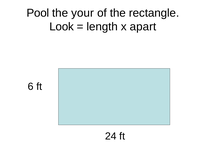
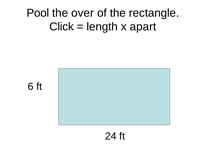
your: your -> over (83, 13)
Look: Look -> Click (62, 27)
